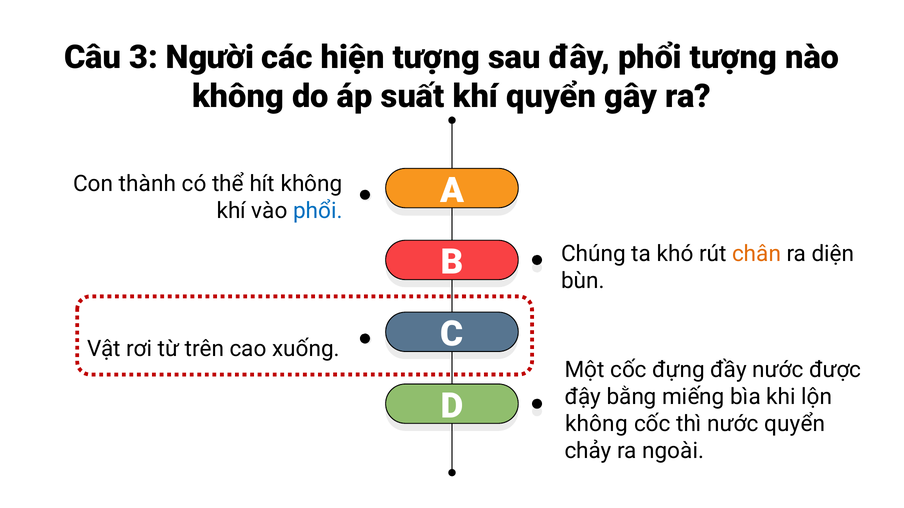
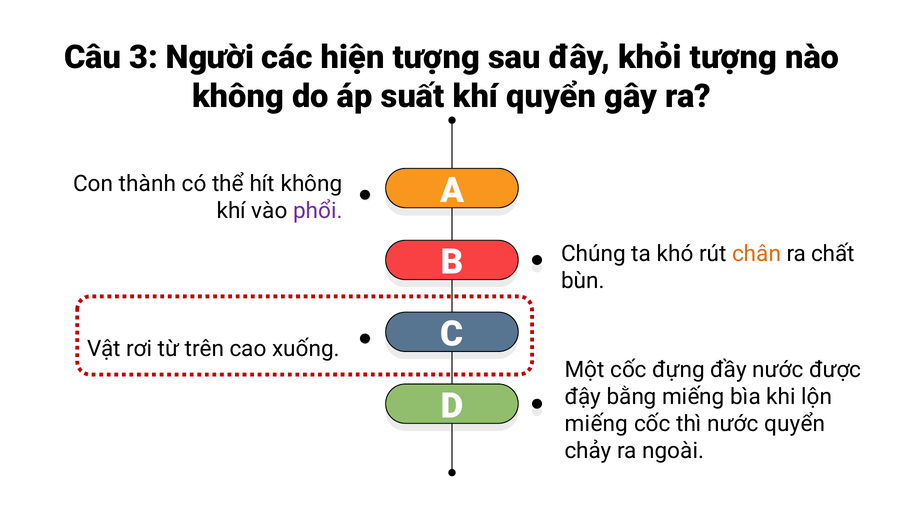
đây phổi: phổi -> khỏi (650, 58)
phổi colour: blue -> purple (318, 211)
diện: diện -> chất (833, 254)
không: không -> miếng (596, 424)
